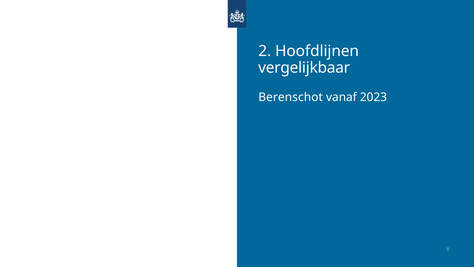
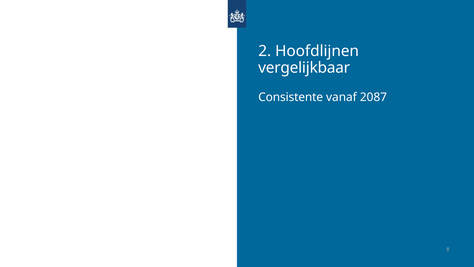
Berenschot: Berenschot -> Consistente (291, 97)
2023: 2023 -> 2087 (373, 97)
